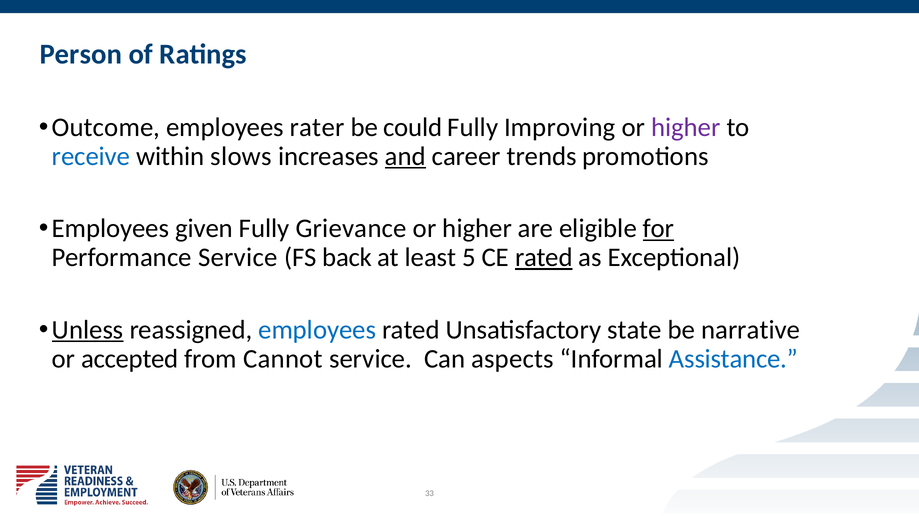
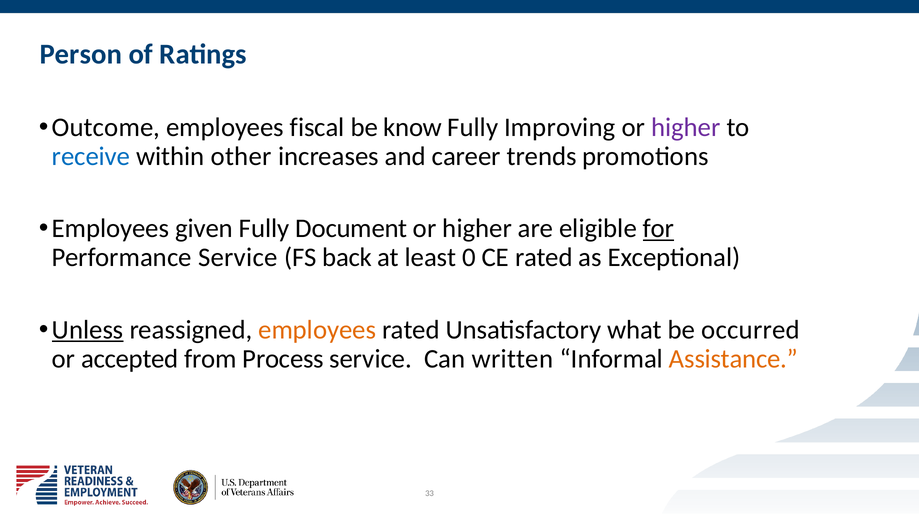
rater: rater -> fiscal (317, 127)
could: could -> know (413, 127)
slows: slows -> other (241, 156)
and underline: present -> none (405, 156)
Grievance: Grievance -> Document (351, 229)
5: 5 -> 0 (469, 257)
rated underline: present -> none (544, 257)
employees colour: blue -> orange (317, 330)
state: state -> what (635, 330)
narrative: narrative -> occurred (751, 330)
Cannot: Cannot -> Process (283, 359)
aspects: aspects -> written (512, 359)
Assistance colour: blue -> orange (734, 359)
